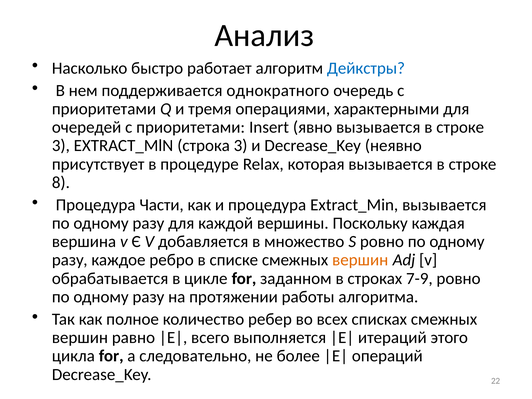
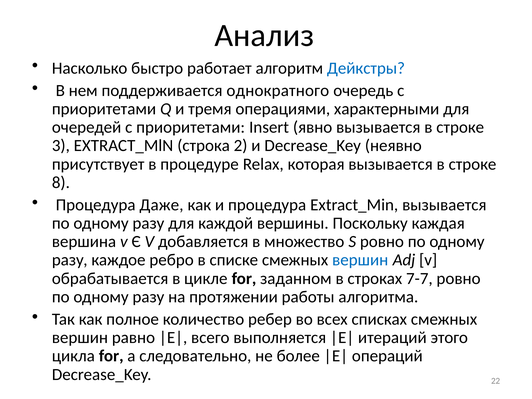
строка 3: 3 -> 2 (241, 146)
Части: Части -> Даже (161, 205)
вершин colour: orange -> blue (360, 260)
7-9: 7-9 -> 7-7 (419, 278)
